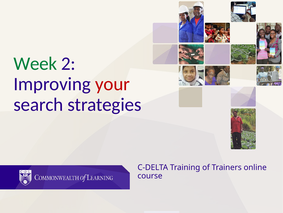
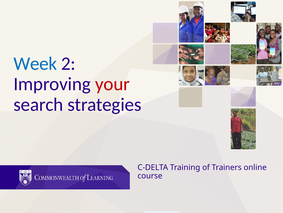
Week colour: green -> blue (35, 63)
